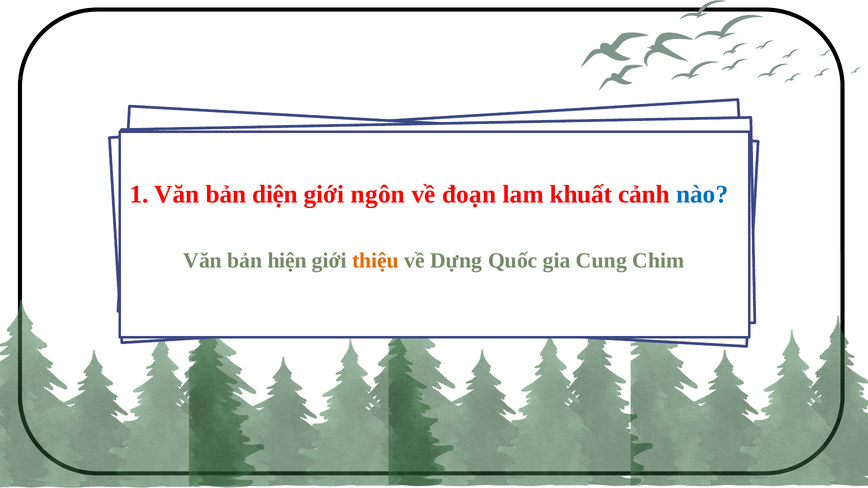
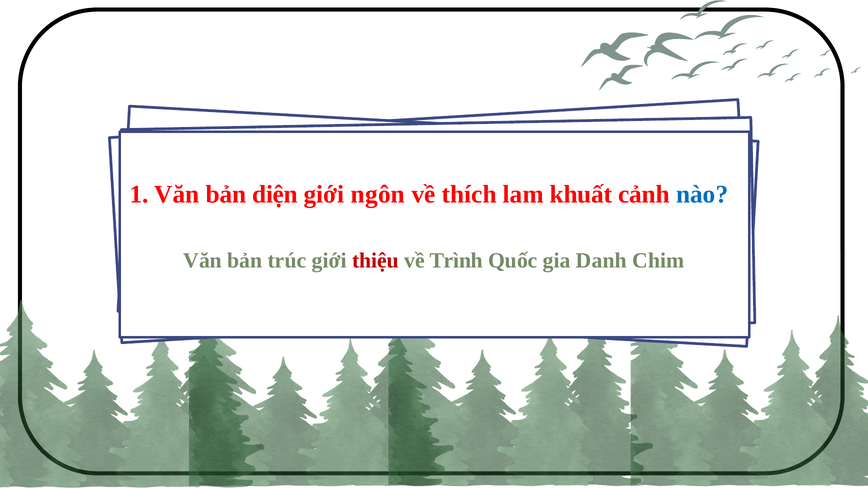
đoạn: đoạn -> thích (469, 195)
hiện: hiện -> trúc (287, 261)
thiệu colour: orange -> red (375, 261)
Dựng: Dựng -> Trình (456, 261)
Cung: Cung -> Danh (601, 261)
